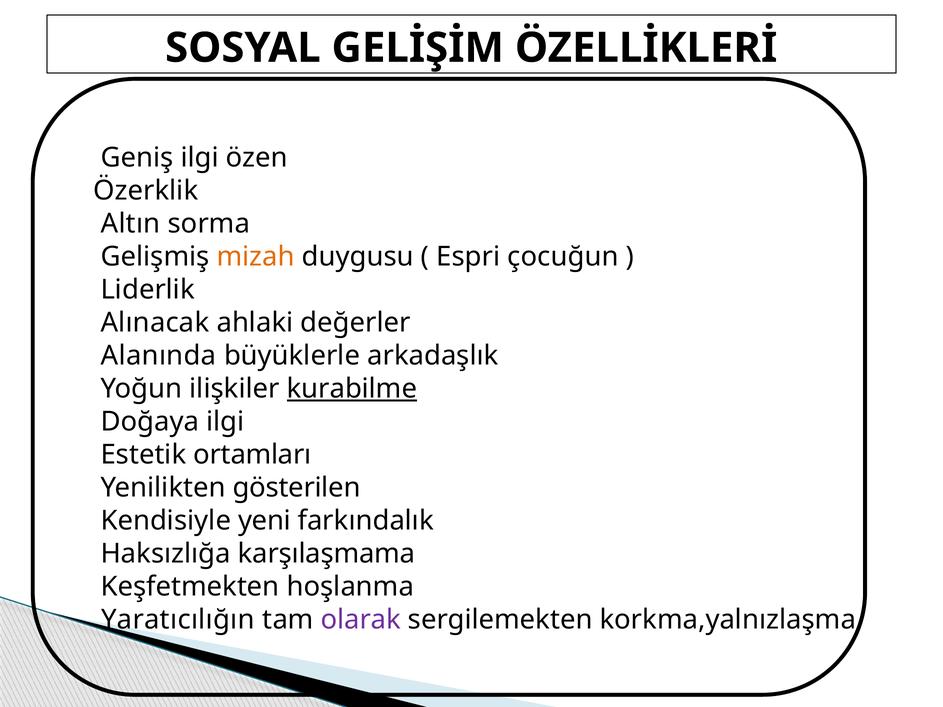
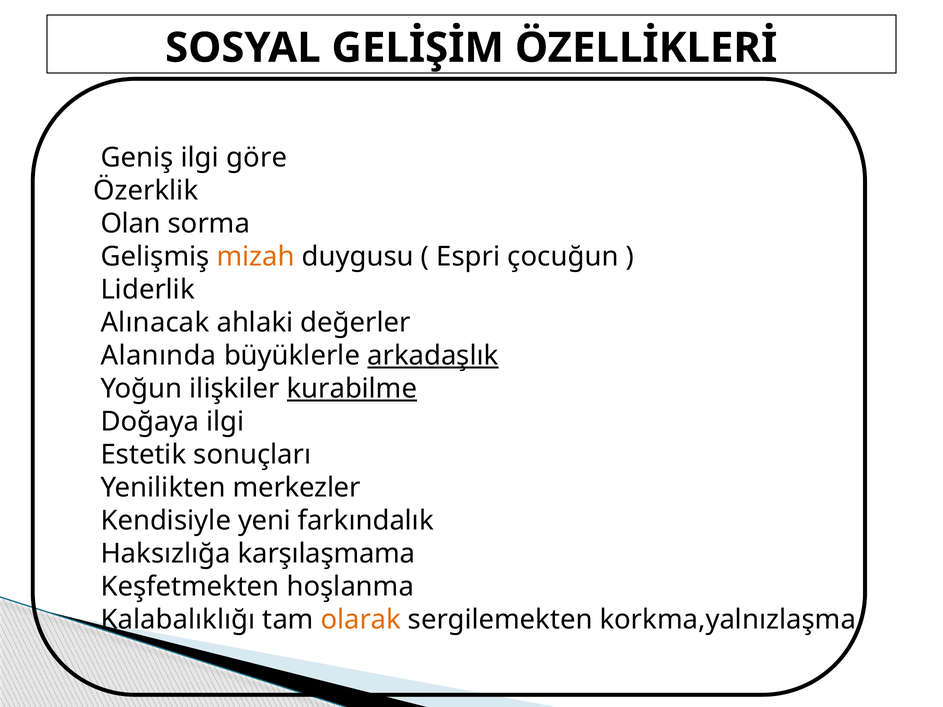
özen: özen -> göre (257, 158)
Altın: Altın -> Olan (131, 224)
arkadaşlık underline: none -> present (433, 356)
ortamları: ortamları -> sonuçları (252, 455)
gösterilen: gösterilen -> merkezler (297, 488)
Yaratıcılığın: Yaratıcılığın -> Kalabalıklığı (178, 620)
olarak colour: purple -> orange (361, 620)
